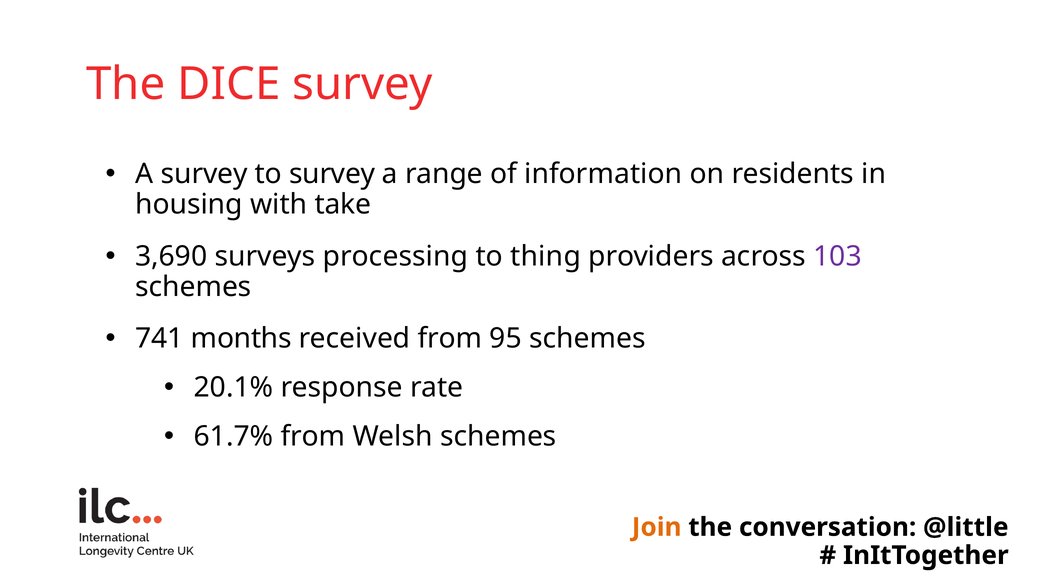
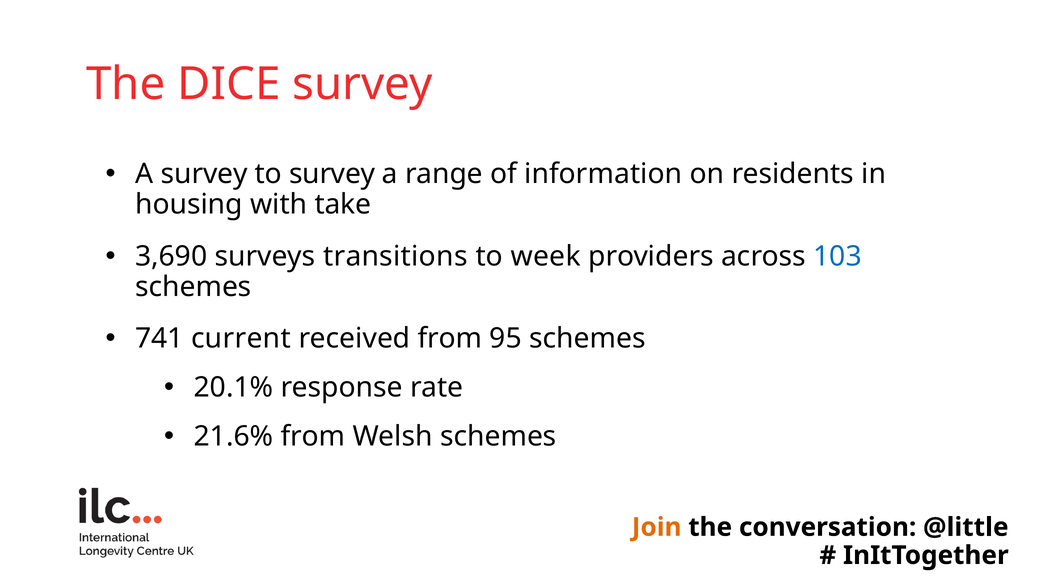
processing: processing -> transitions (395, 256)
thing: thing -> week (546, 256)
103 colour: purple -> blue (838, 256)
months: months -> current (241, 339)
61.7%: 61.7% -> 21.6% (234, 437)
